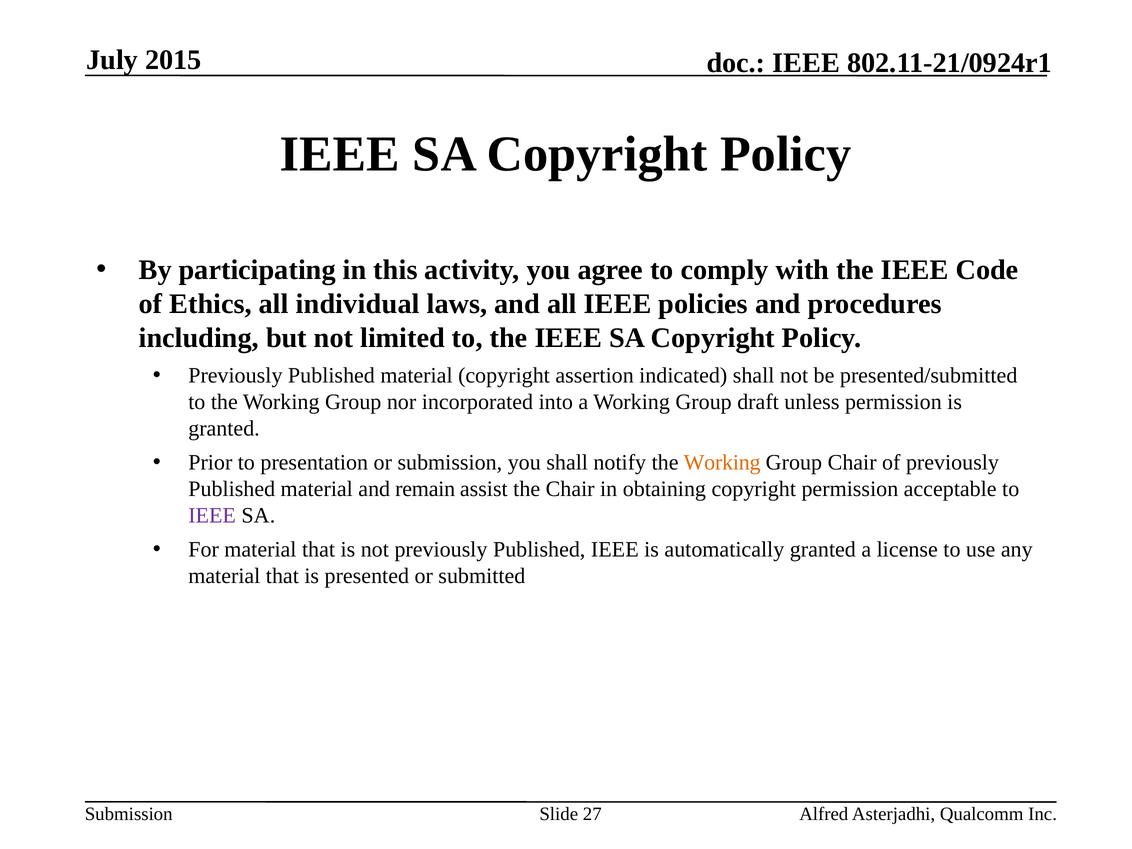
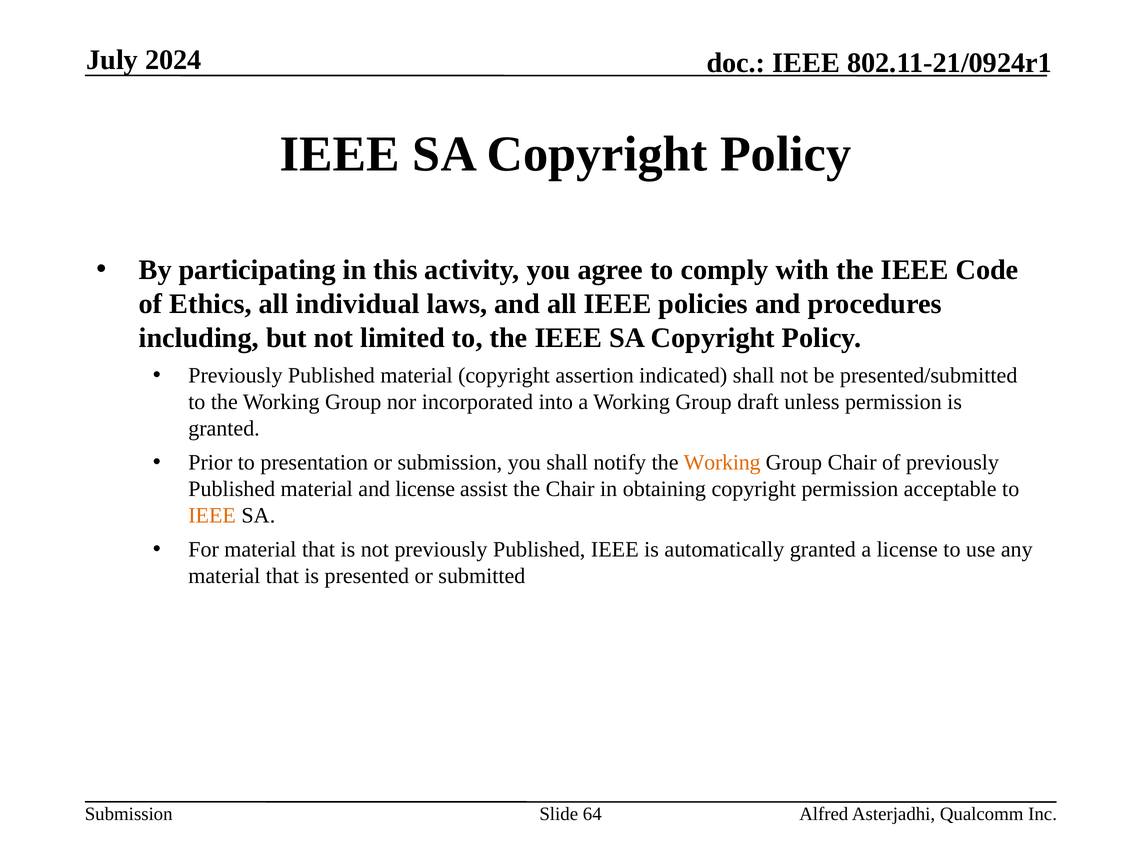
2015: 2015 -> 2024 (173, 60)
and remain: remain -> license (425, 489)
IEEE colour: purple -> orange (212, 515)
27: 27 -> 64 (592, 814)
